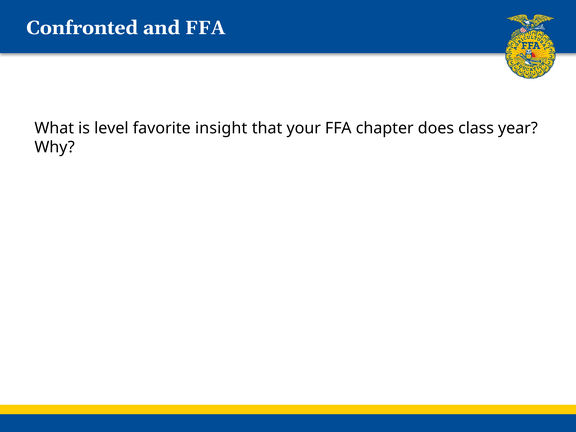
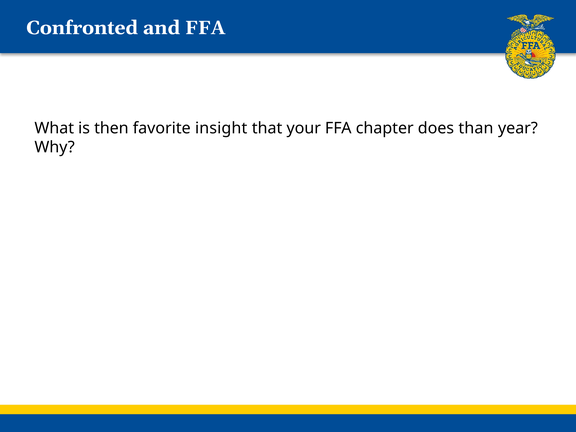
level: level -> then (111, 128)
class: class -> than (476, 128)
